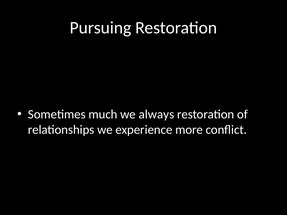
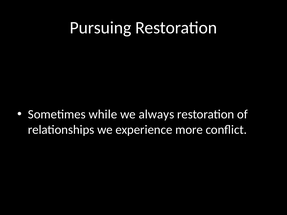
much: much -> while (103, 114)
